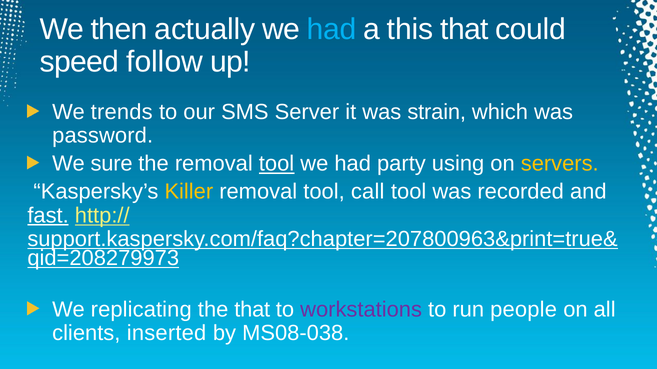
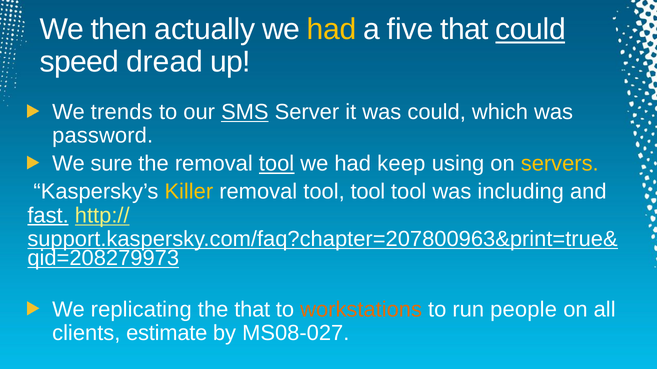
had colour: light blue -> yellow (332, 29)
this: this -> five (410, 29)
could underline: none -> present (530, 29)
follow: follow -> dread (165, 62)
SMS underline: none -> present (245, 112)
was strain: strain -> could (437, 112)
party: party -> keep (401, 164)
removal tool call: call -> tool (368, 192)
recorded: recorded -> including (521, 192)
workstations colour: purple -> orange (361, 310)
inserted: inserted -> estimate (167, 334)
MS08-038: MS08-038 -> MS08-027 (296, 334)
